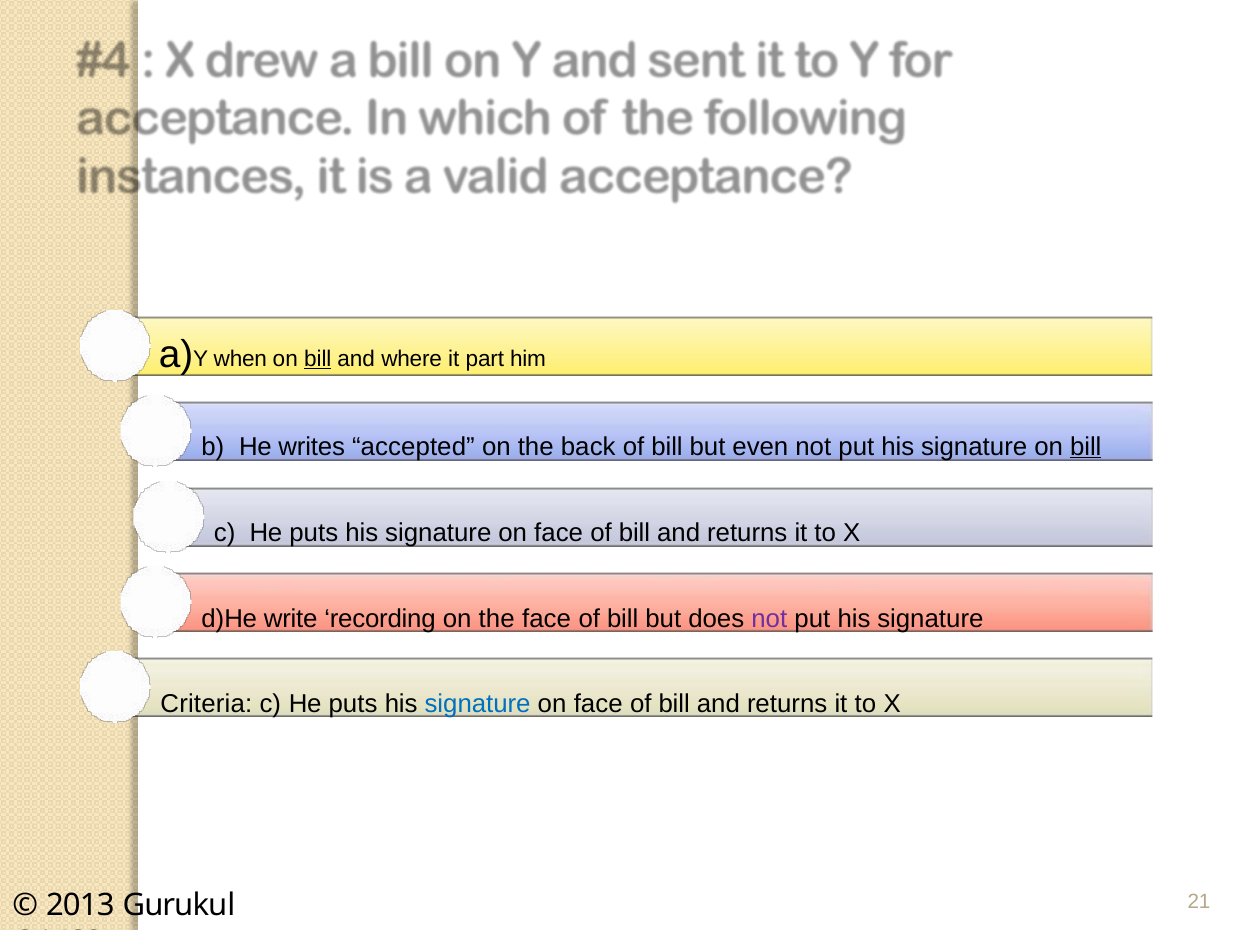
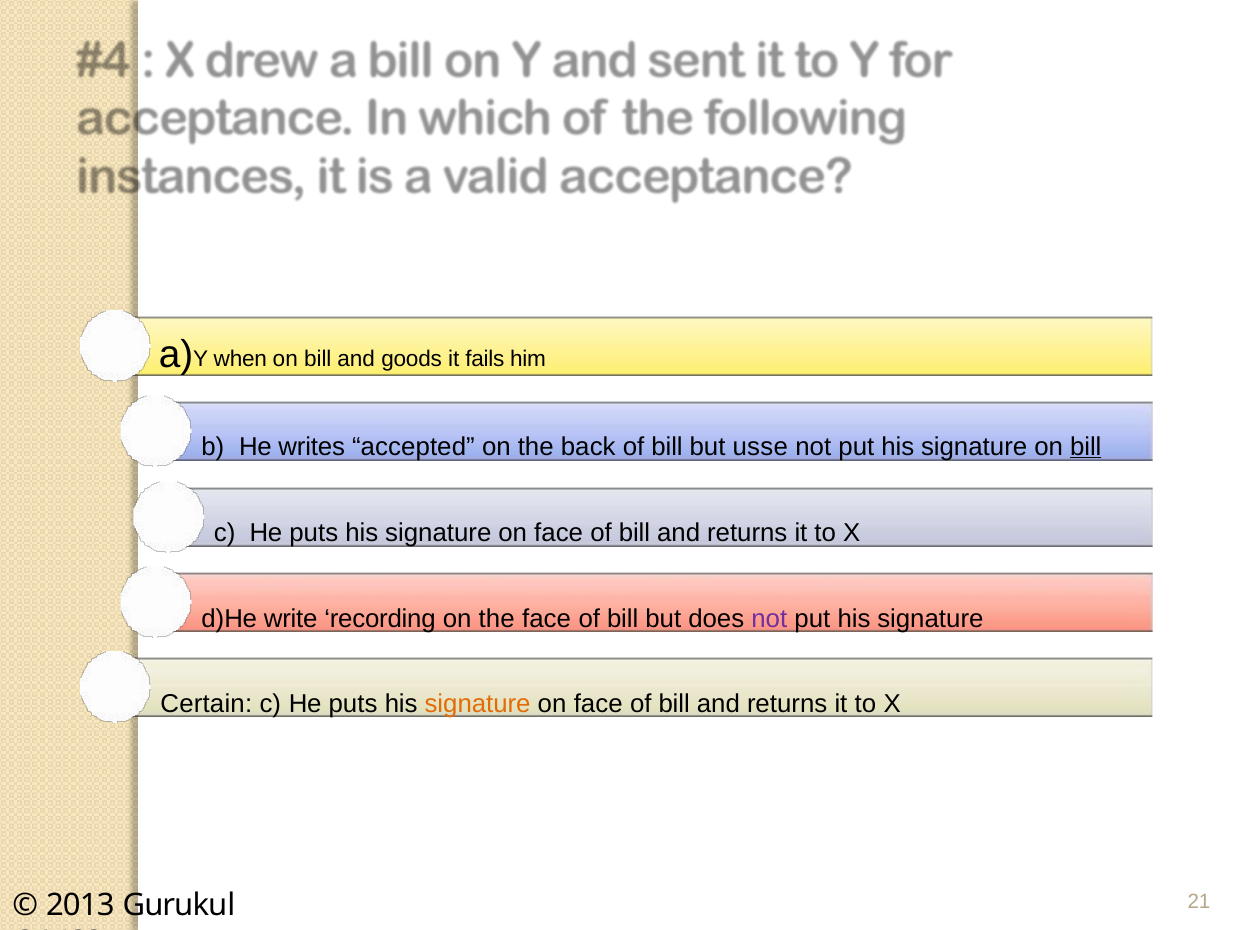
bill underline: present -> none (318, 359)
where: where -> goods (412, 359)
part: part -> fails (485, 359)
even: even -> usse (760, 447)
Criteria: Criteria -> Certain (206, 704)
signature colour: blue -> orange (478, 704)
